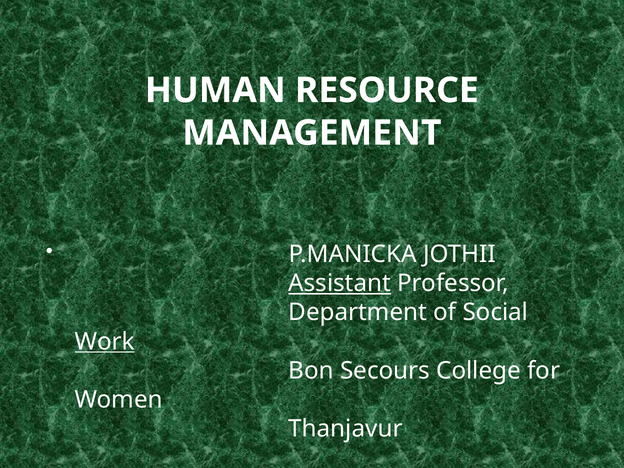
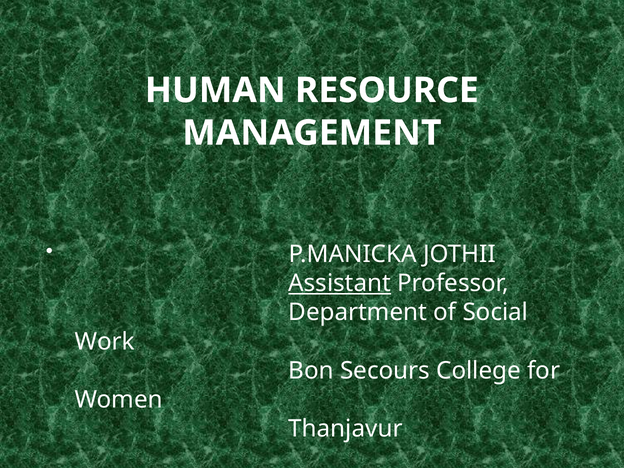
Work underline: present -> none (105, 342)
